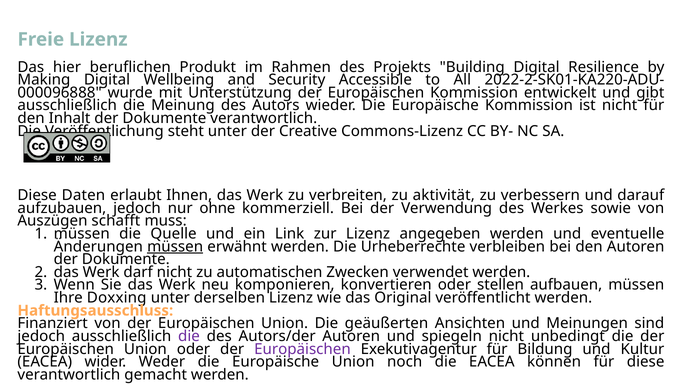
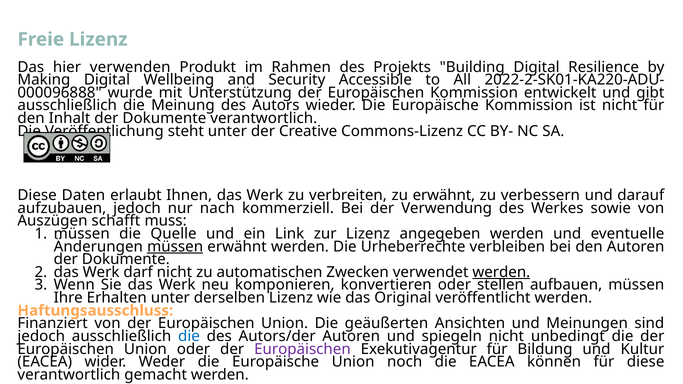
beruflichen: beruflichen -> verwenden (130, 67)
zu aktivität: aktivität -> erwähnt (444, 195)
ohne: ohne -> nach (217, 208)
werden underline: none -> present (501, 272)
Doxxing: Doxxing -> Erhalten (117, 298)
die colour: purple -> blue (189, 336)
